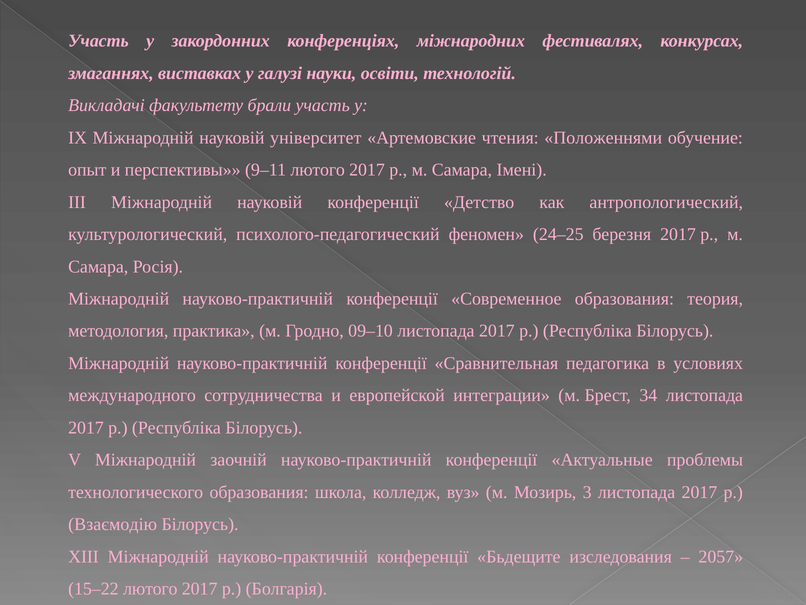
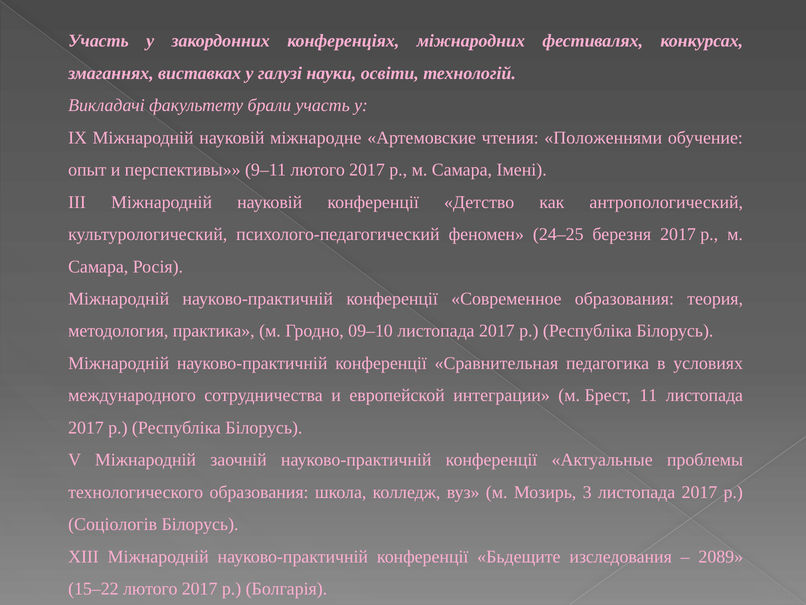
університет: університет -> міжнародне (316, 138)
34: 34 -> 11 (648, 395)
Взаємодію: Взаємодію -> Соціологів (113, 524)
2057: 2057 -> 2089 (721, 556)
